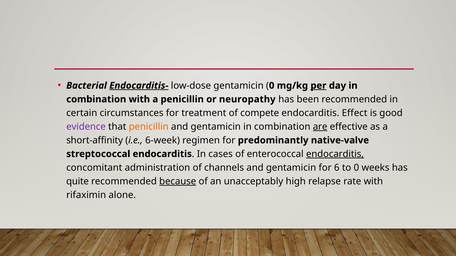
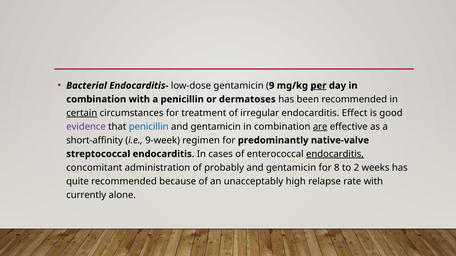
Endocarditis- underline: present -> none (139, 86)
0: 0 -> 9 (272, 86)
neuropathy: neuropathy -> dermatoses (247, 99)
certain underline: none -> present (82, 113)
compete: compete -> irregular (260, 113)
penicillin colour: orange -> blue (149, 127)
6-week: 6-week -> 9-week (163, 141)
channels: channels -> probably (224, 168)
6: 6 -> 8 (337, 168)
to 0: 0 -> 2 (356, 168)
because underline: present -> none (178, 182)
rifaximin: rifaximin -> currently (86, 195)
